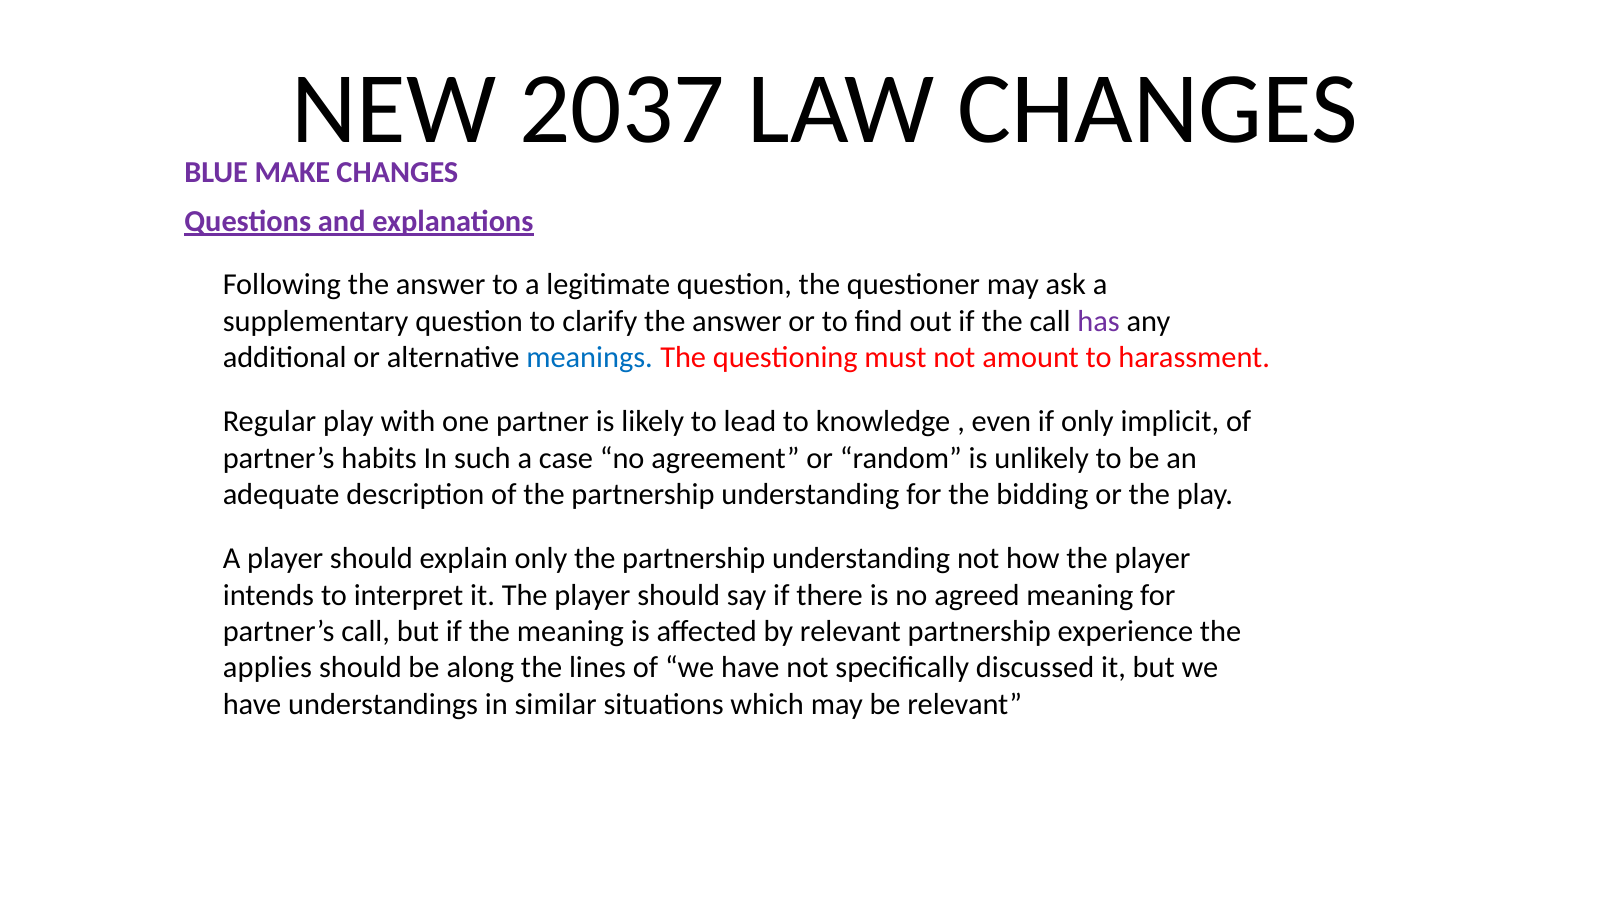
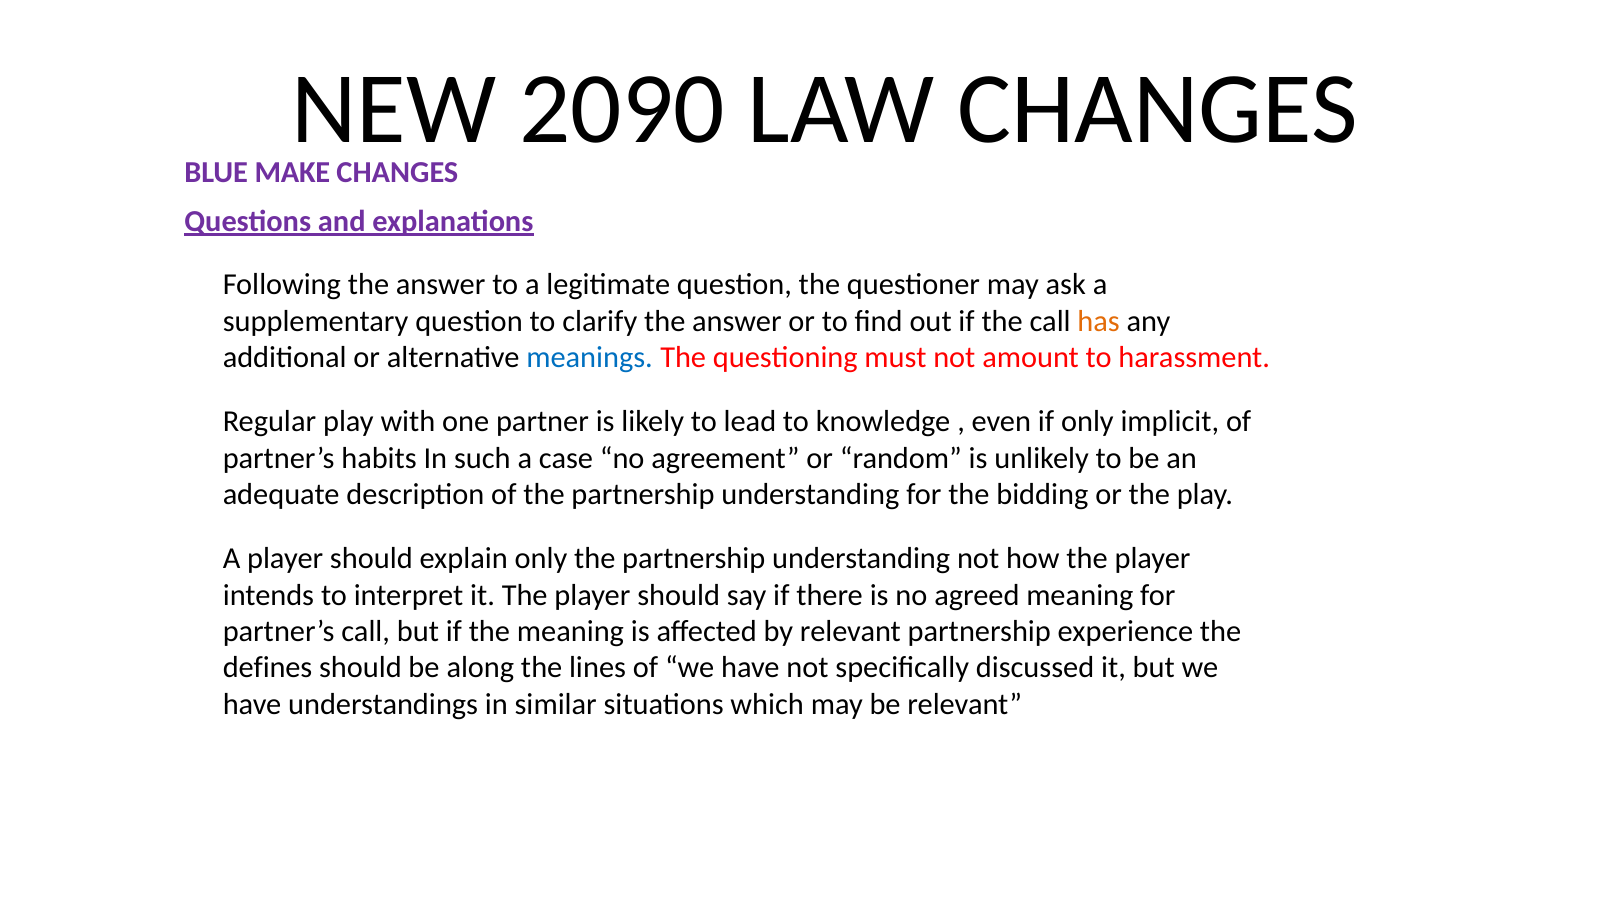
2037: 2037 -> 2090 (622, 109)
has colour: purple -> orange (1099, 321)
applies: applies -> defines (268, 668)
